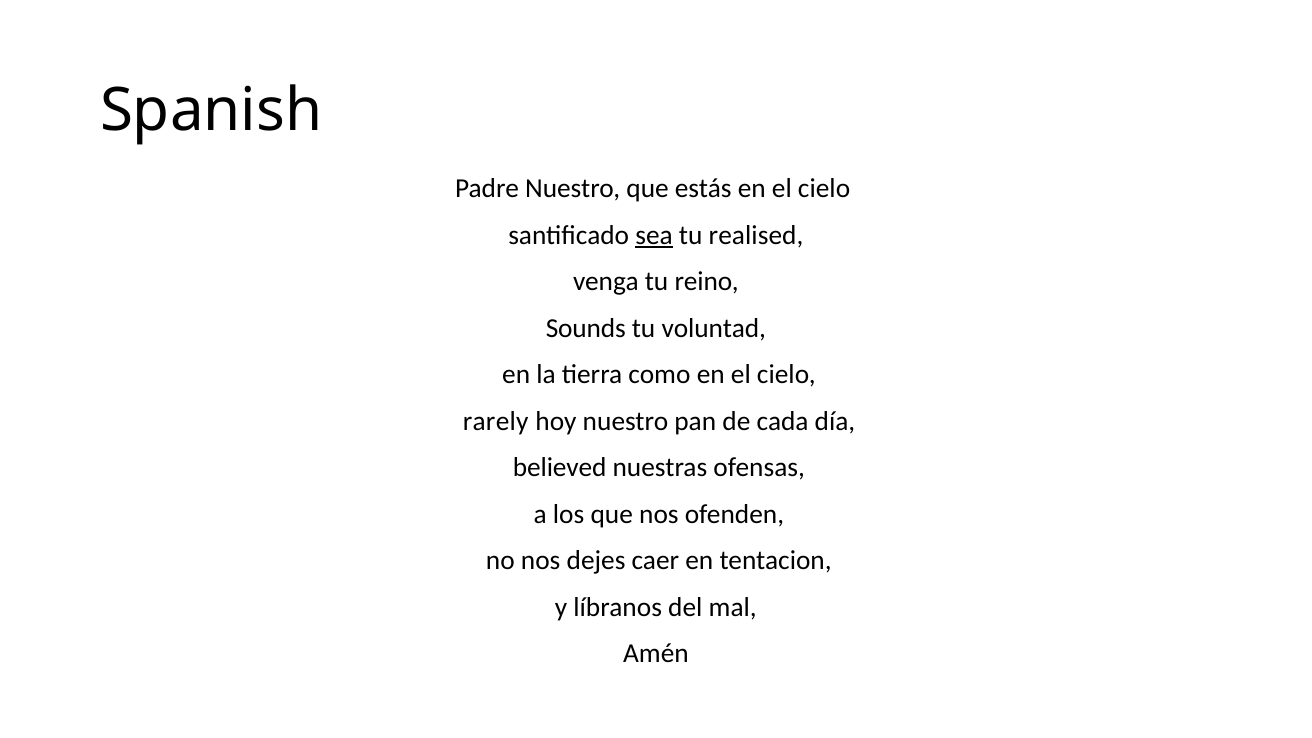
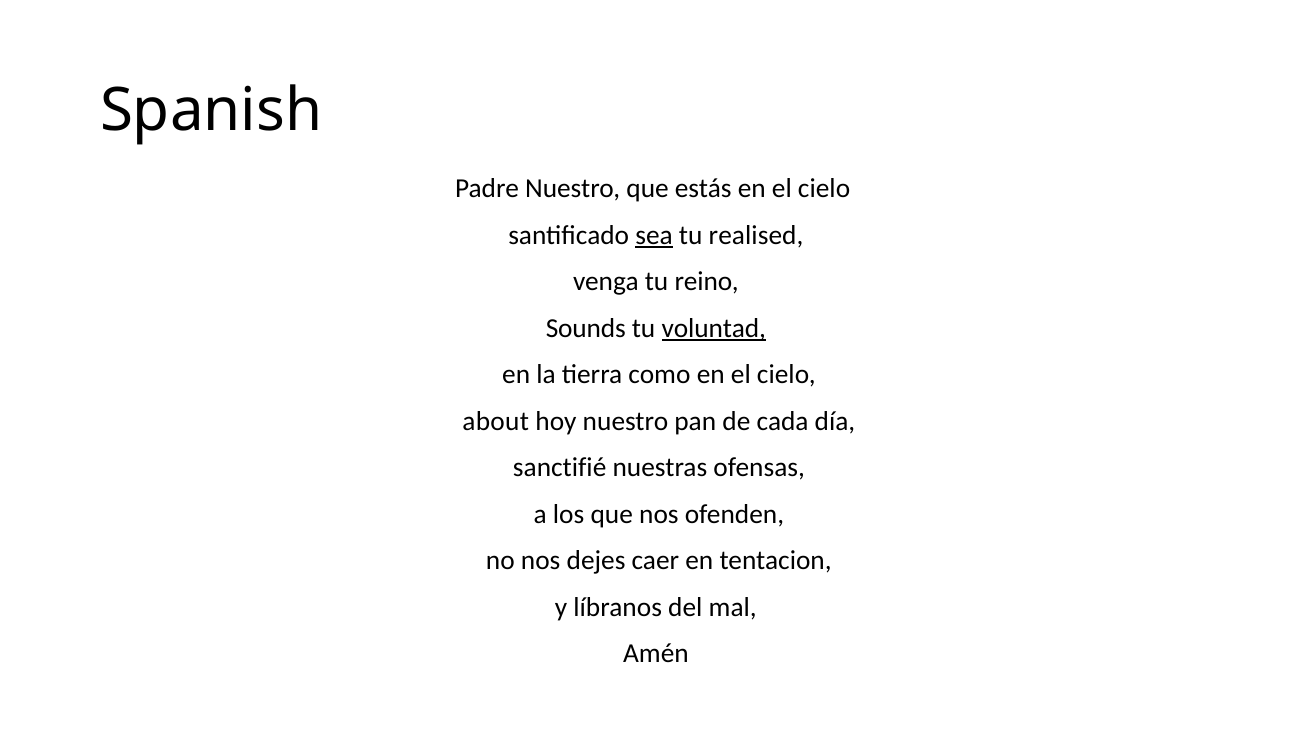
voluntad underline: none -> present (714, 328)
rarely: rarely -> about (496, 421)
believed: believed -> sanctifié (560, 468)
